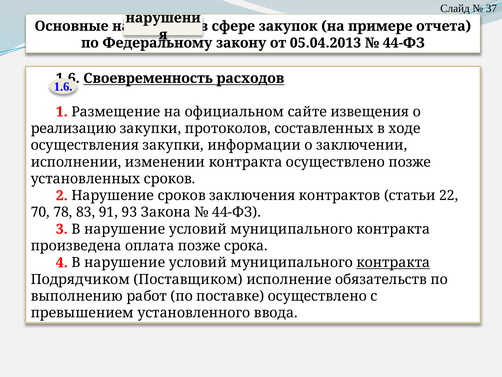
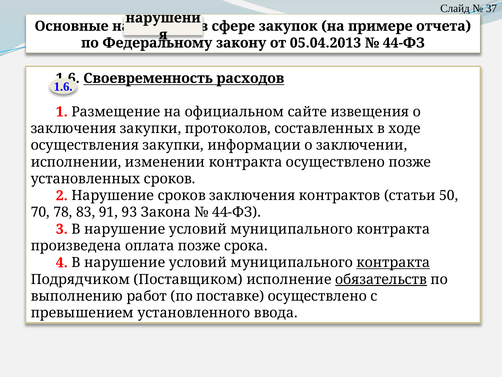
реализацию: реализацию -> заключения (74, 128)
22: 22 -> 50 (449, 195)
обязательств underline: none -> present (381, 279)
